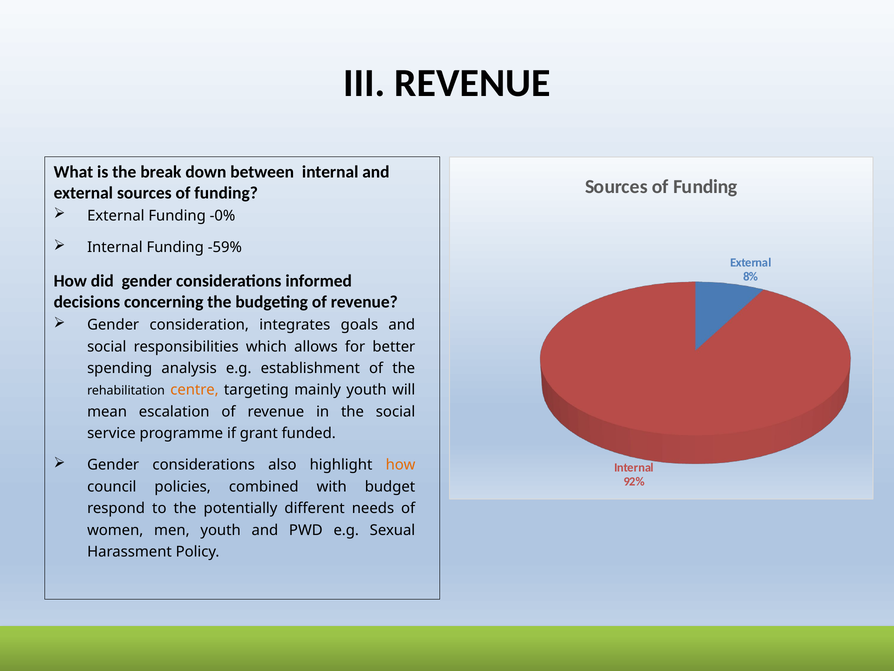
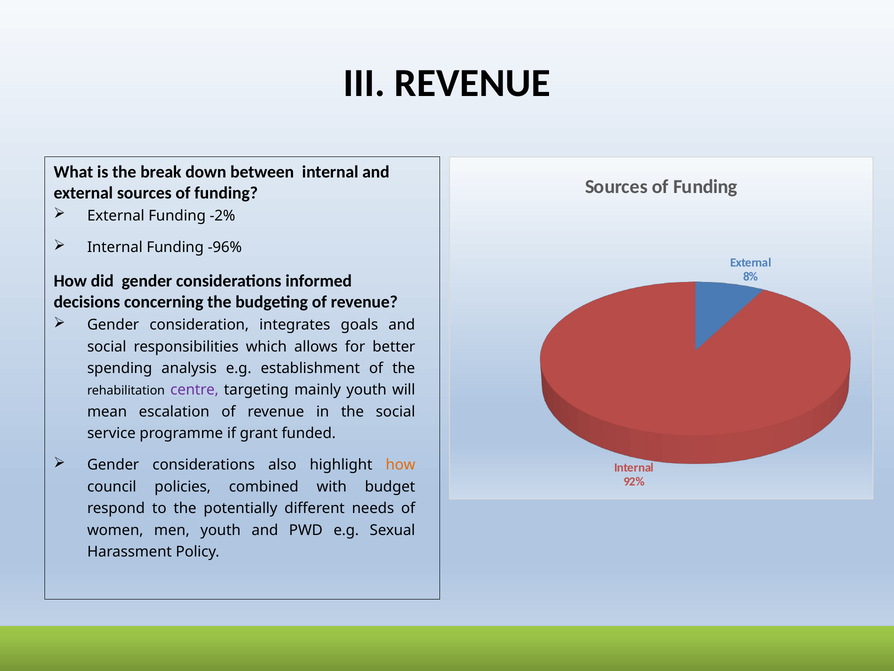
-0%: -0% -> -2% (223, 216)
-59%: -59% -> -96% (225, 247)
centre colour: orange -> purple (195, 390)
